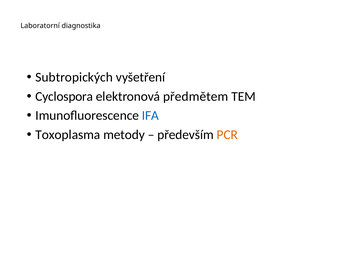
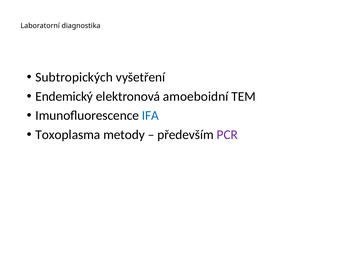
Cyclospora: Cyclospora -> Endemický (64, 96)
předmětem: předmětem -> amoeboidní (196, 96)
PCR colour: orange -> purple (227, 134)
